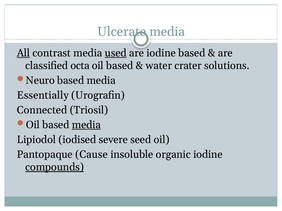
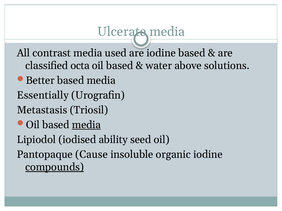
All underline: present -> none (23, 53)
used underline: present -> none (116, 53)
crater: crater -> above (188, 66)
Neuro: Neuro -> Better (40, 81)
Connected: Connected -> Metastasis (42, 110)
severe: severe -> ability (113, 140)
